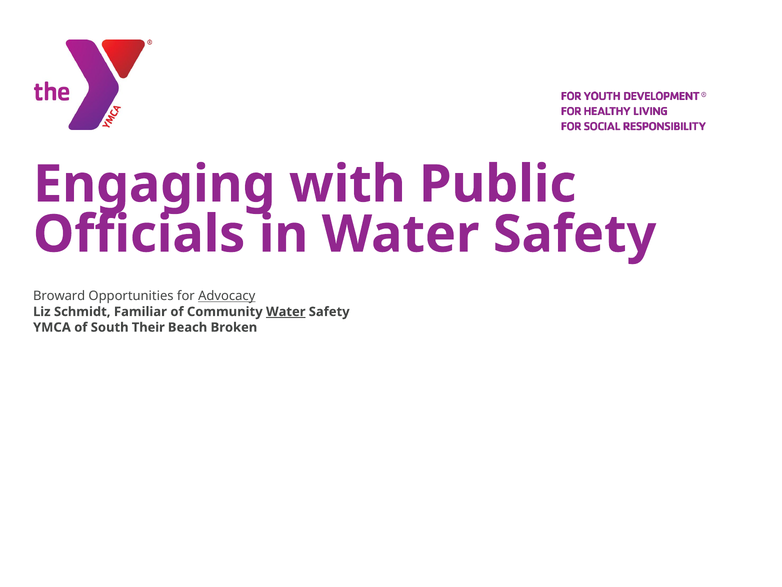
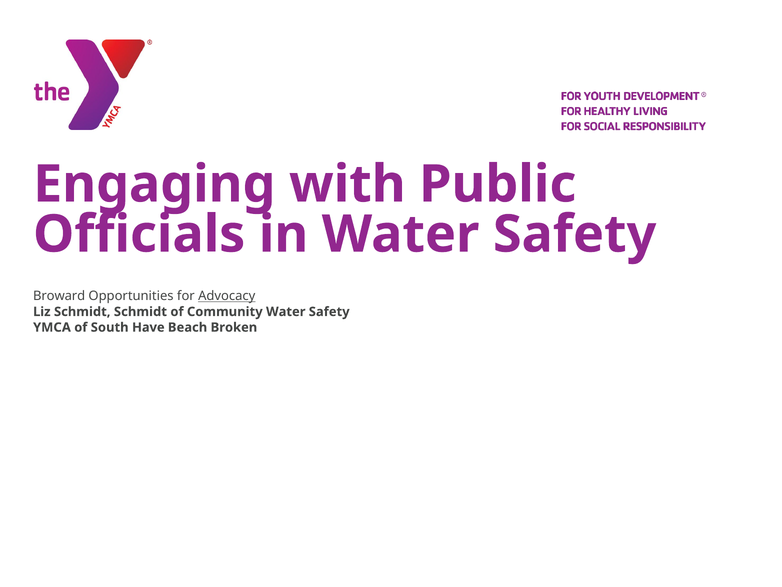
Schmidt Familiar: Familiar -> Schmidt (140, 311)
Water underline: present -> none (286, 311)
Their: Their -> Have (148, 327)
